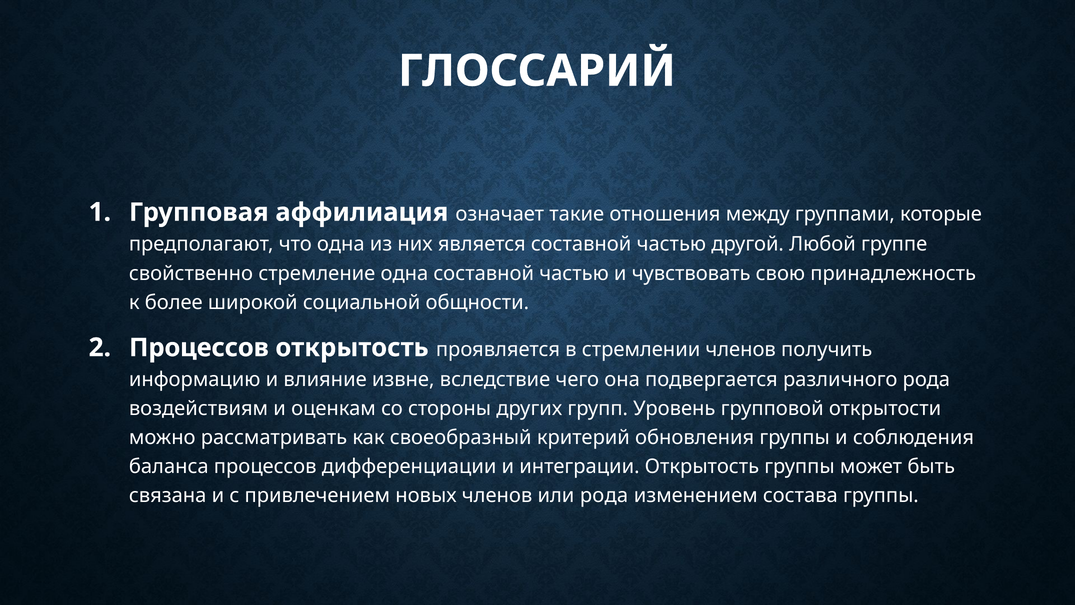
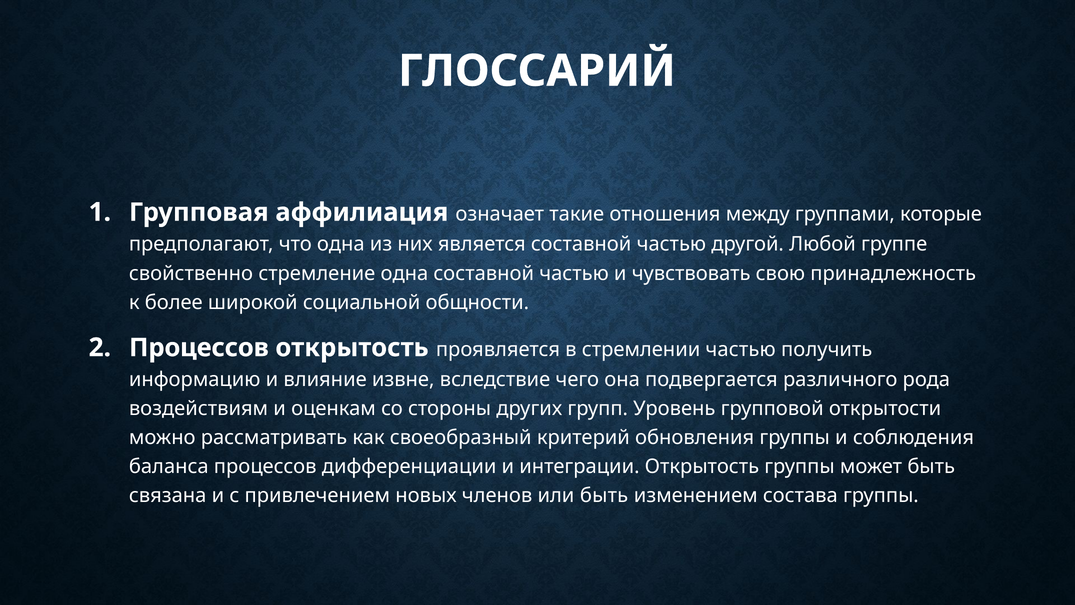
стремлении членов: членов -> частью (741, 349)
или рода: рода -> быть (604, 496)
